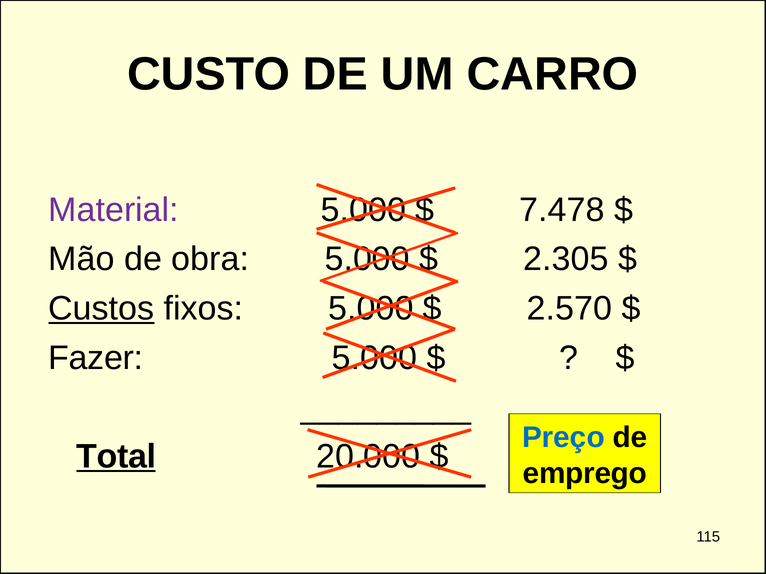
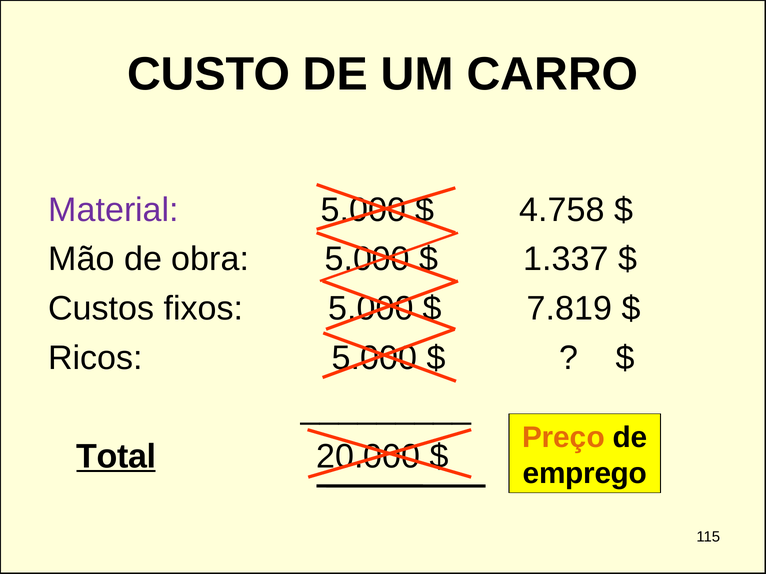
7.478: 7.478 -> 4.758 (562, 210)
2.305: 2.305 -> 1.337 (566, 259)
Custos underline: present -> none (101, 309)
2.570: 2.570 -> 7.819 (570, 309)
Fazer: Fazer -> Ricos (96, 358)
Preço colour: blue -> orange (563, 438)
